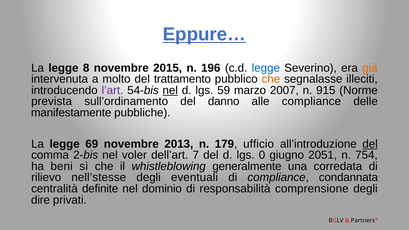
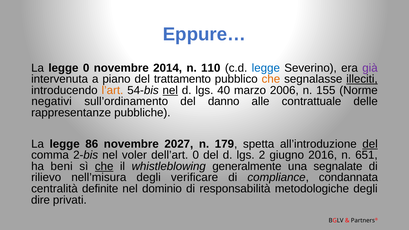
Eppure… underline: present -> none (204, 34)
legge 8: 8 -> 0 (86, 68)
2015: 2015 -> 2014 (168, 68)
196: 196 -> 110 (211, 68)
già colour: orange -> purple (370, 68)
molto: molto -> piano (116, 79)
illeciti underline: none -> present (362, 79)
l’art colour: purple -> orange (112, 90)
59: 59 -> 40 (224, 90)
2007: 2007 -> 2006 (284, 90)
915: 915 -> 155 (326, 90)
prevista: prevista -> negativi (52, 102)
alle compliance: compliance -> contrattuale (311, 102)
manifestamente: manifestamente -> rappresentanze (71, 113)
69: 69 -> 86 (92, 144)
2013: 2013 -> 2027 (179, 144)
ufficio: ufficio -> spetta (259, 144)
dell’art 7: 7 -> 0 (196, 155)
0: 0 -> 2 (262, 155)
2051: 2051 -> 2016 (323, 155)
754: 754 -> 651 (366, 155)
che underline: none -> present (104, 166)
corredata: corredata -> segnalate (338, 166)
nell’stesse: nell’stesse -> nell’misura (99, 178)
eventuali: eventuali -> verificare (195, 178)
comprensione: comprensione -> metodologiche (312, 189)
